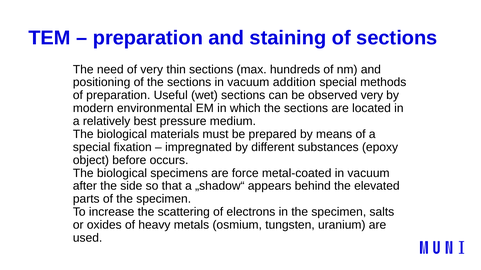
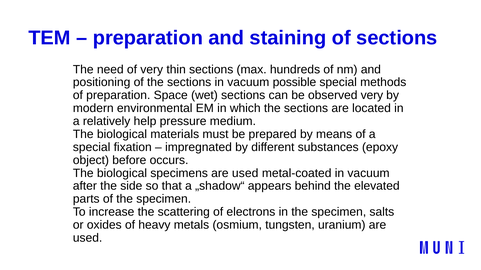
addition: addition -> possible (294, 83)
Useful: Useful -> Space (171, 96)
best: best -> help (145, 121)
specimens are force: force -> used (245, 173)
